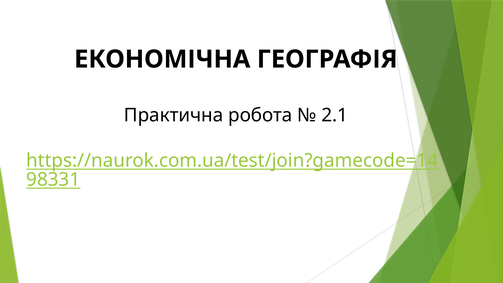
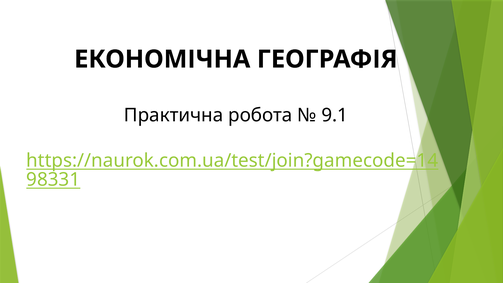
2.1: 2.1 -> 9.1 (335, 115)
